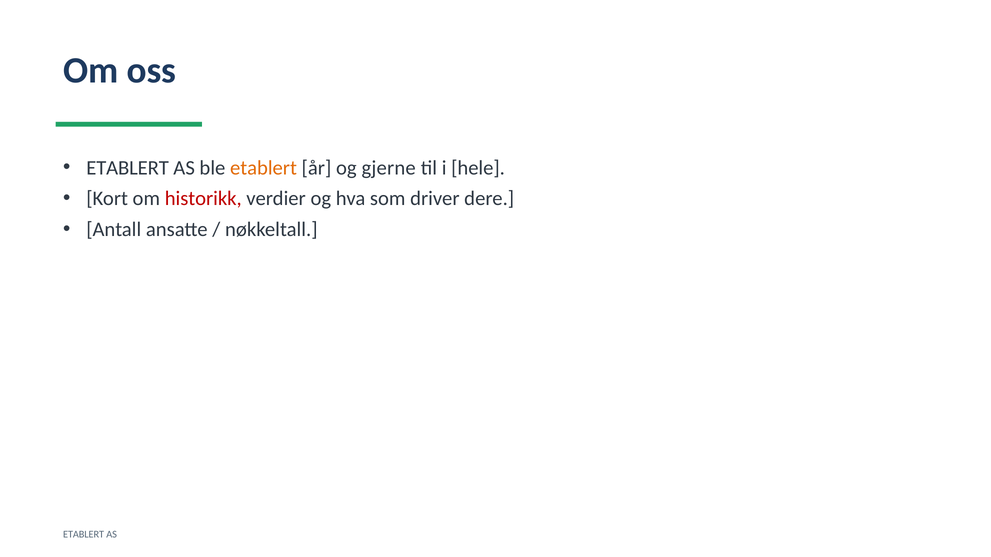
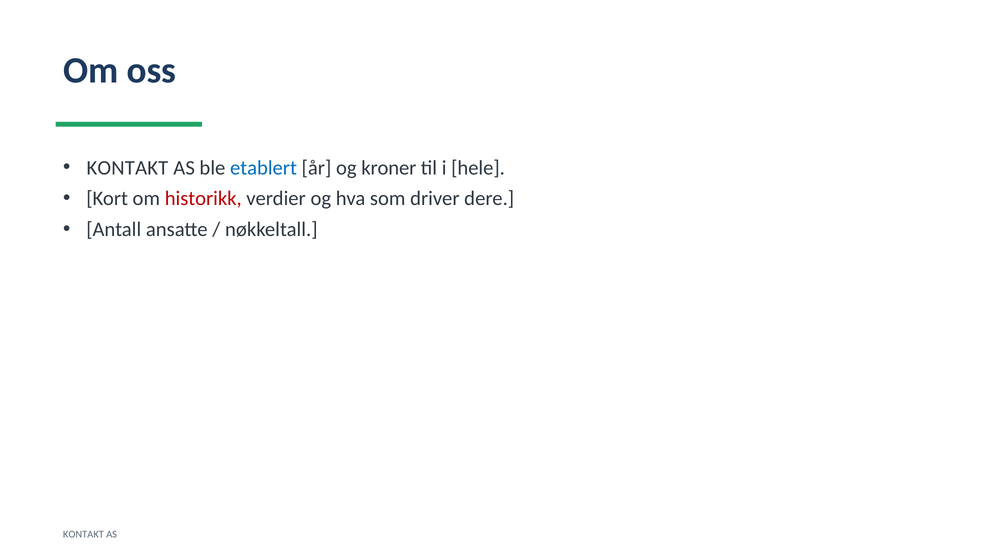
ETABLERT: ETABLERT -> KONTAKT (127, 168)
etablert colour: orange -> blue (263, 168)
gjerne: gjerne -> kroner (389, 168)
ETABLERT: ETABLERT -> KONTAKT (83, 535)
